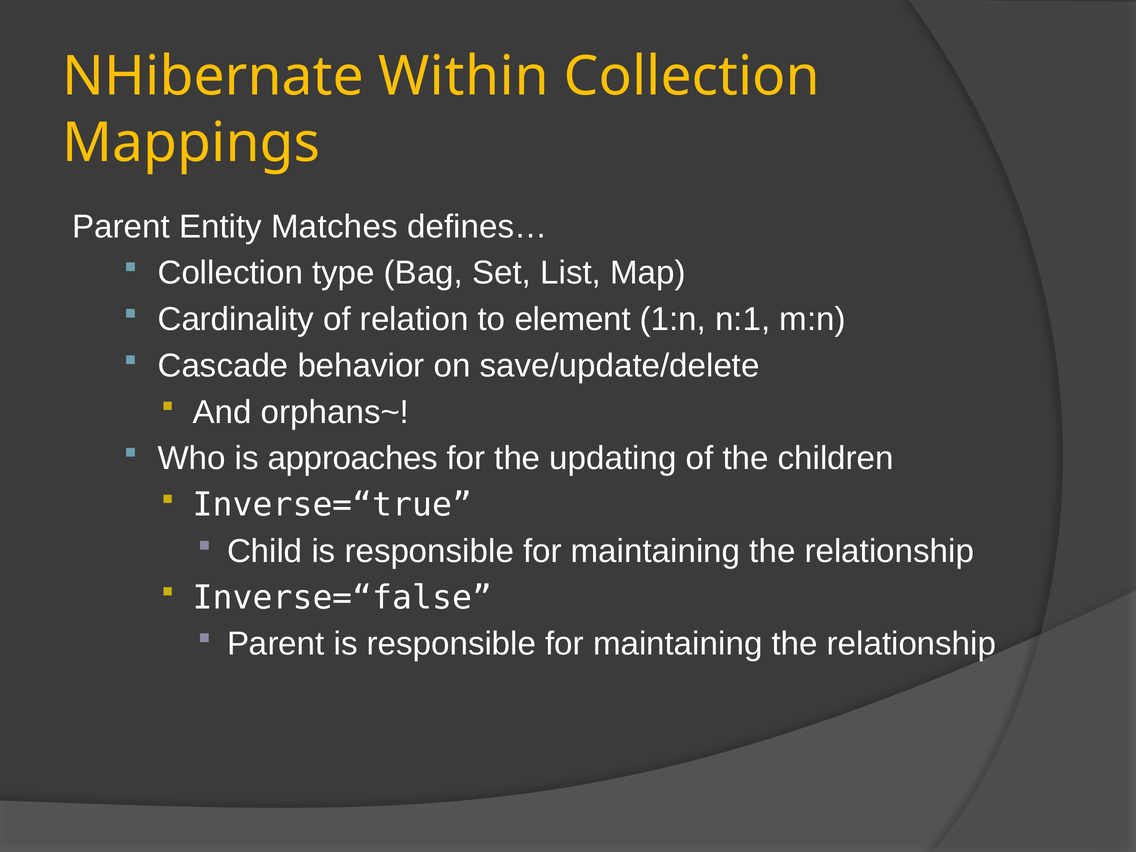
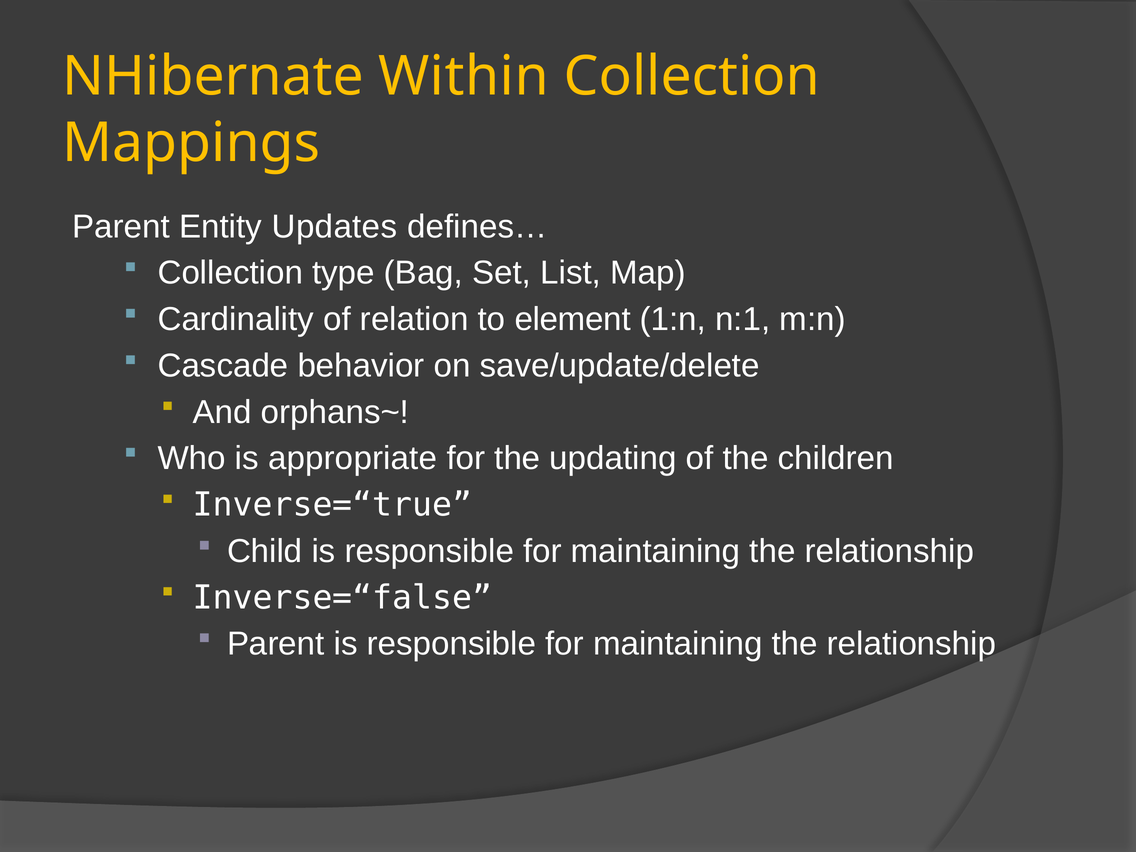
Matches: Matches -> Updates (334, 227)
approaches: approaches -> appropriate (353, 458)
